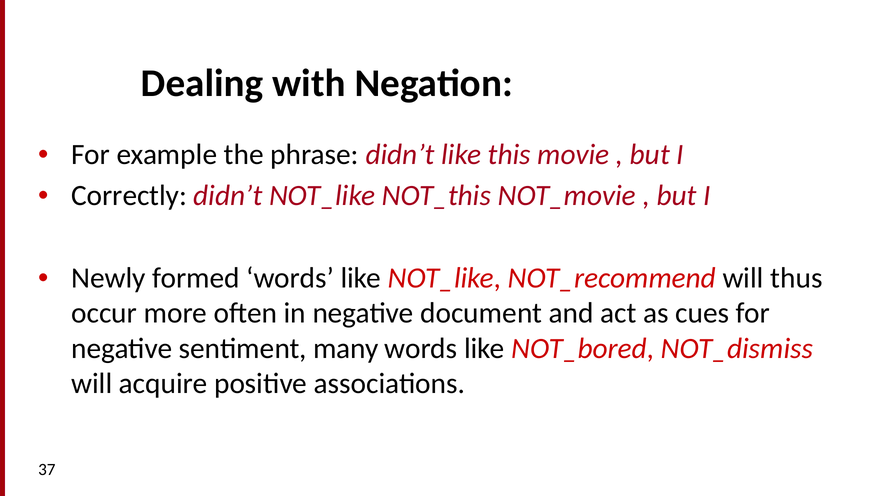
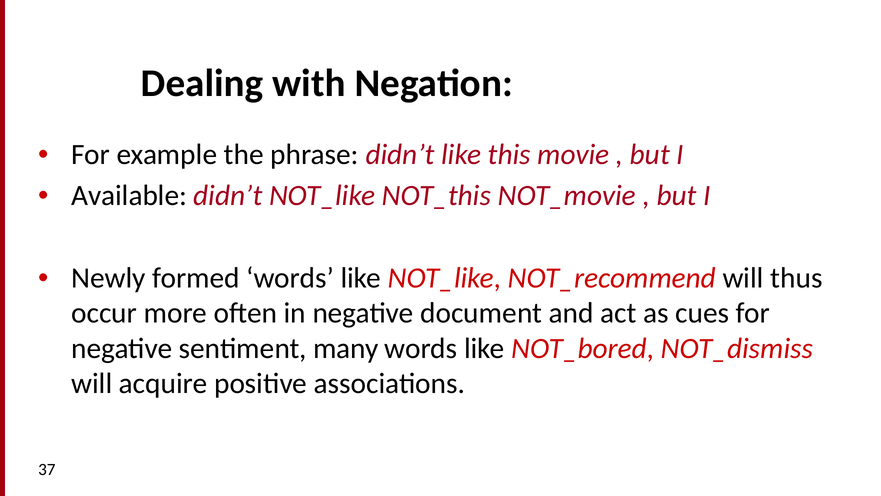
Correctly: Correctly -> Available (129, 196)
